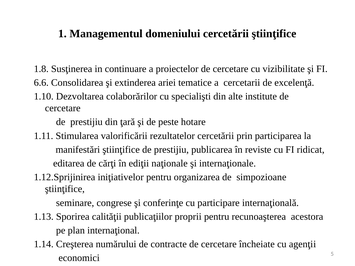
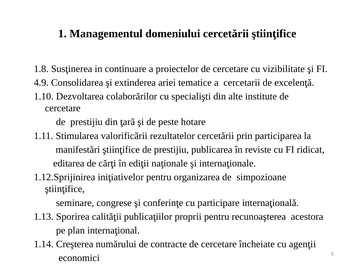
6.6: 6.6 -> 4.9 (41, 83)
